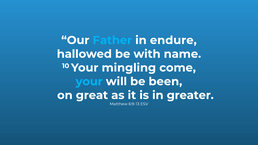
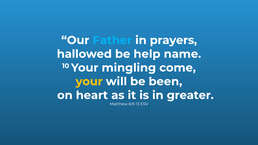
endure: endure -> prayers (173, 40)
with: with -> help (147, 54)
your colour: light blue -> yellow (89, 82)
great: great -> heart (92, 95)
